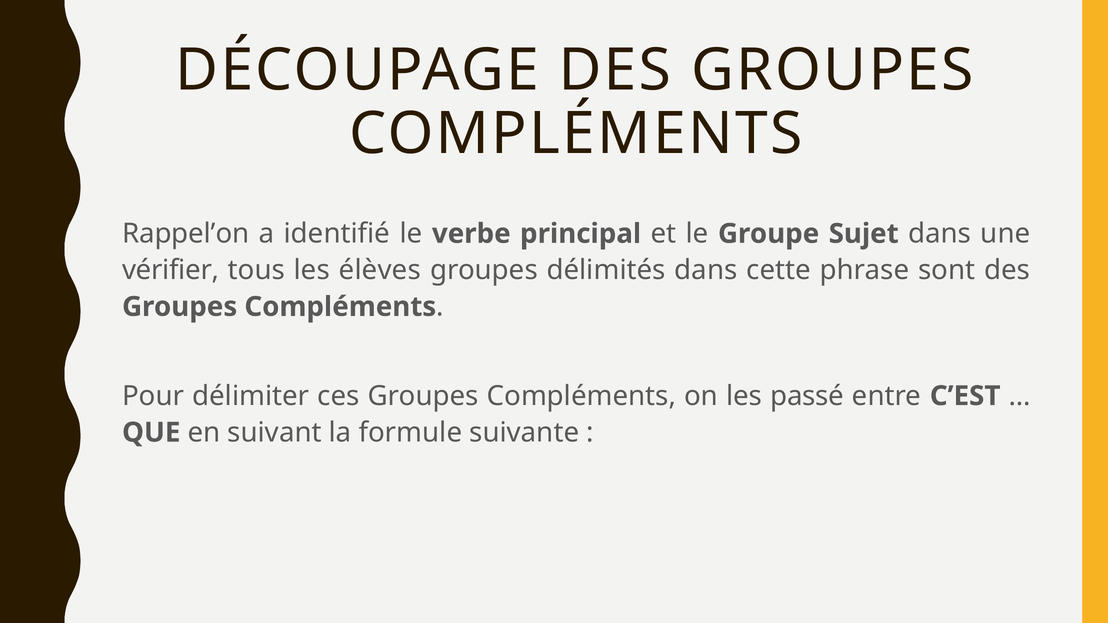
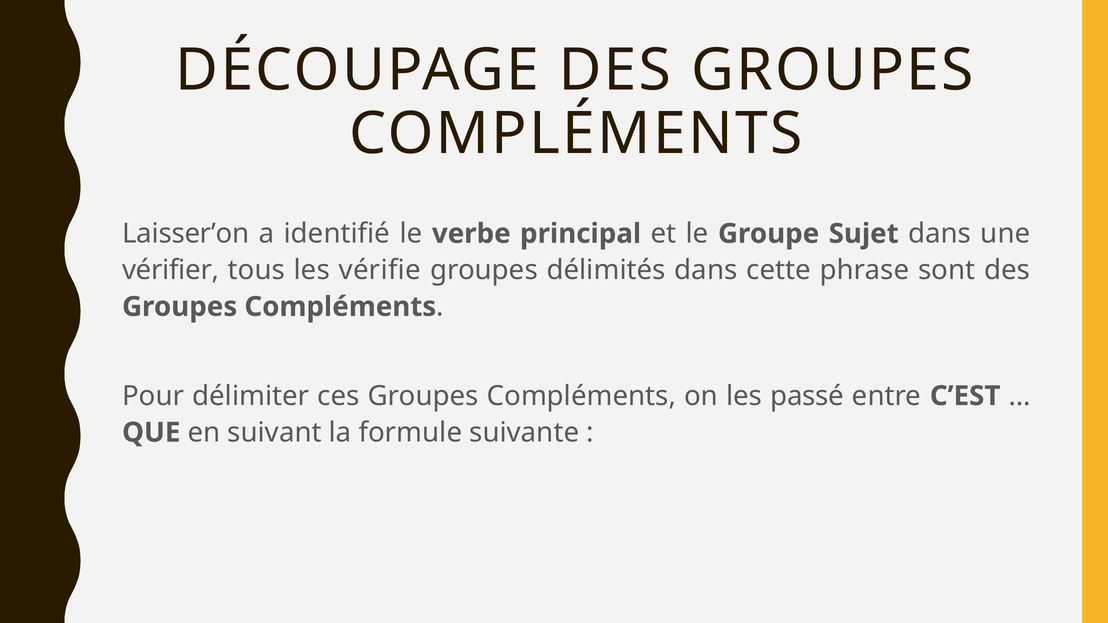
Rappel’on: Rappel’on -> Laisser’on (186, 234)
élèves: élèves -> vérifie (380, 270)
